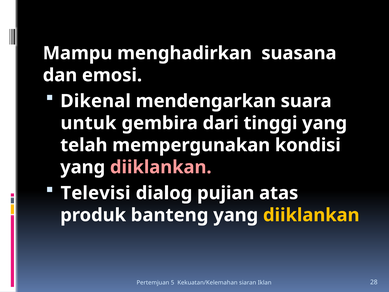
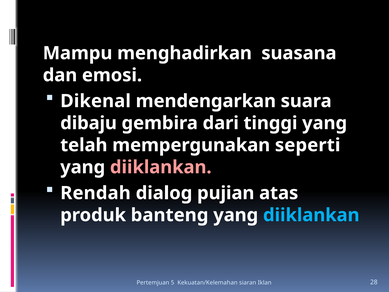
untuk: untuk -> dibaju (89, 123)
kondisi: kondisi -> seperti (308, 145)
Televisi: Televisi -> Rendah (96, 193)
diiklankan colour: yellow -> light blue (311, 215)
